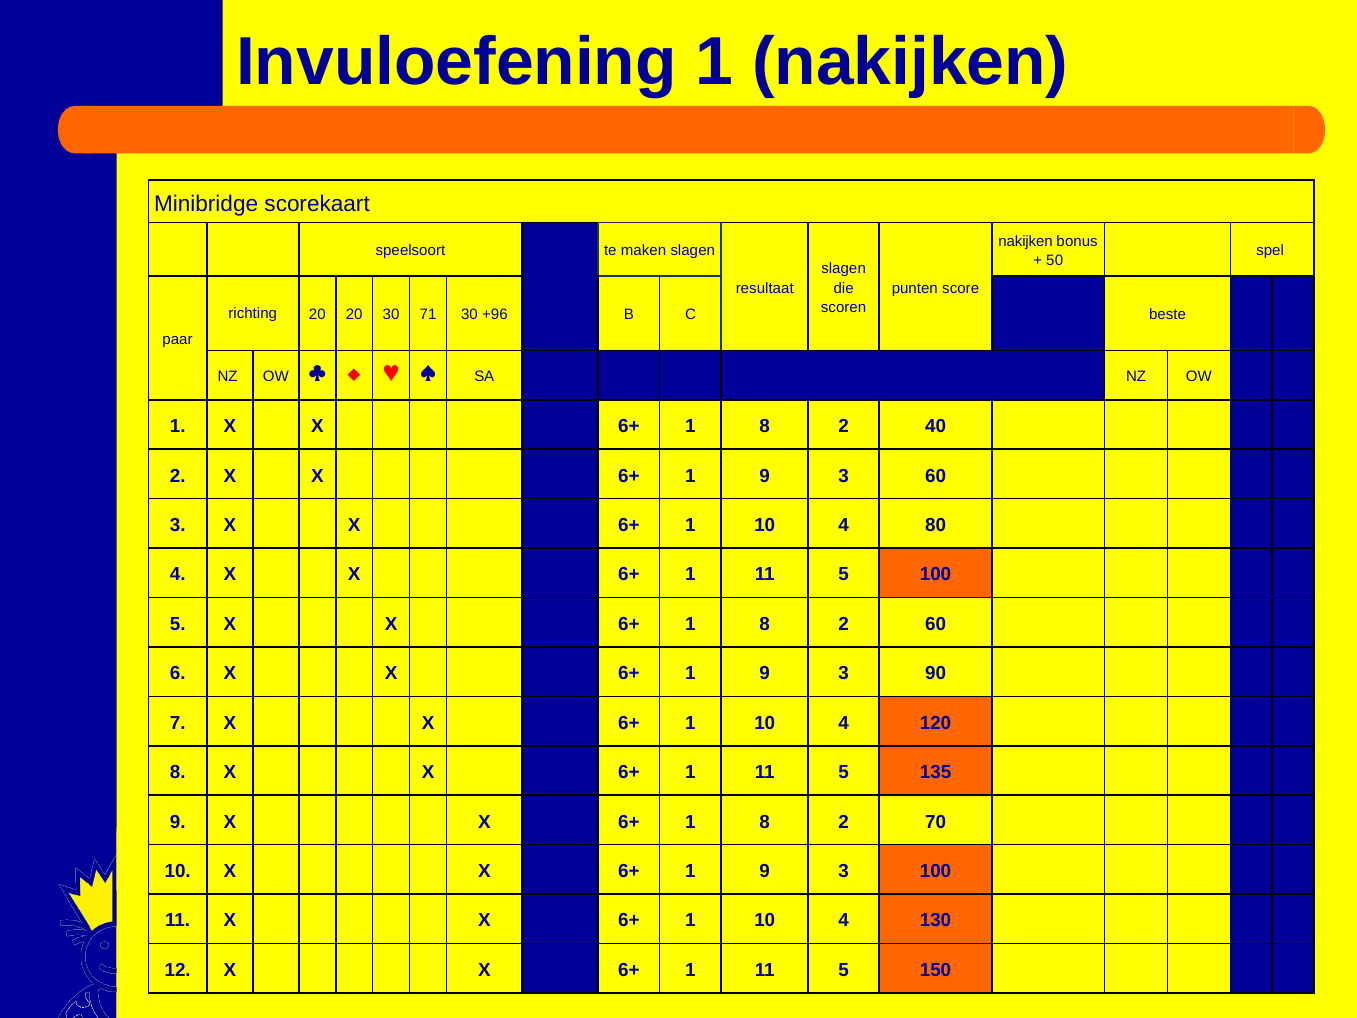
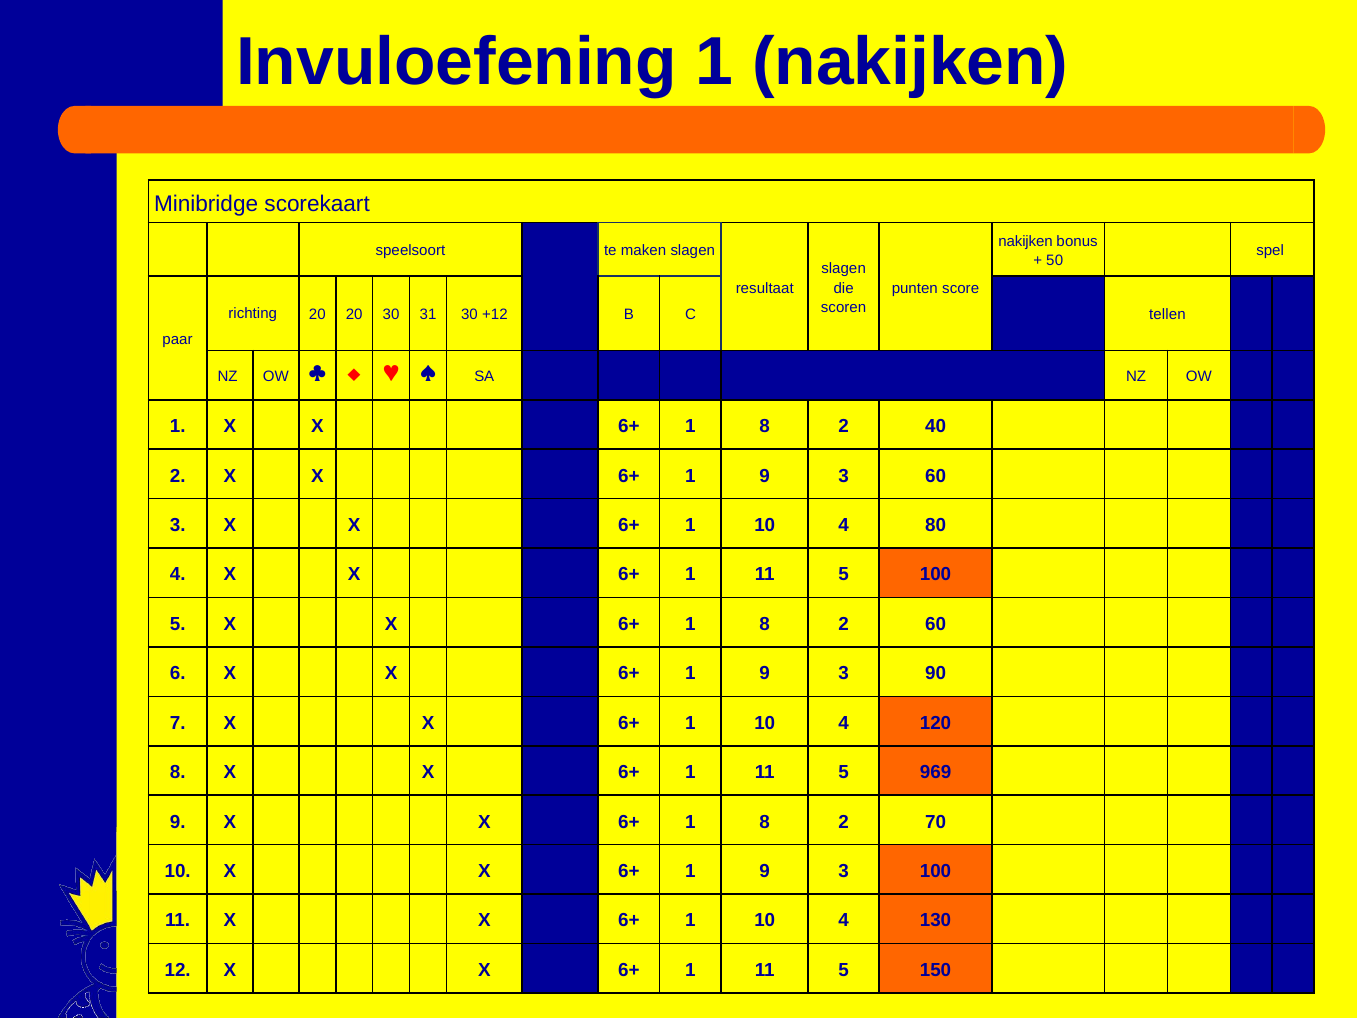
71: 71 -> 31 (428, 315)
+96: +96 -> +12 (495, 315)
beste: beste -> tellen (1167, 315)
135: 135 -> 969 (936, 772)
